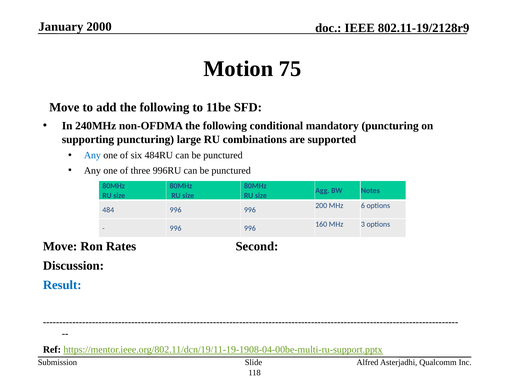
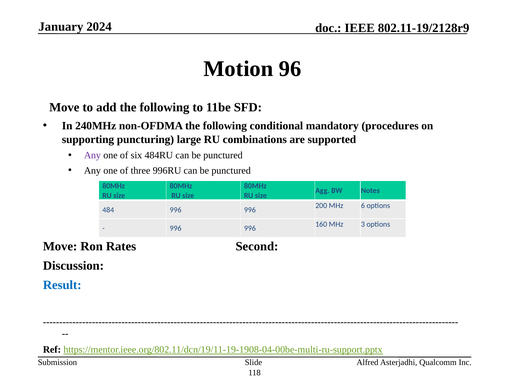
2000: 2000 -> 2024 (99, 27)
75: 75 -> 96 (290, 69)
mandatory puncturing: puncturing -> procedures (390, 126)
Any colour: blue -> purple (92, 156)
